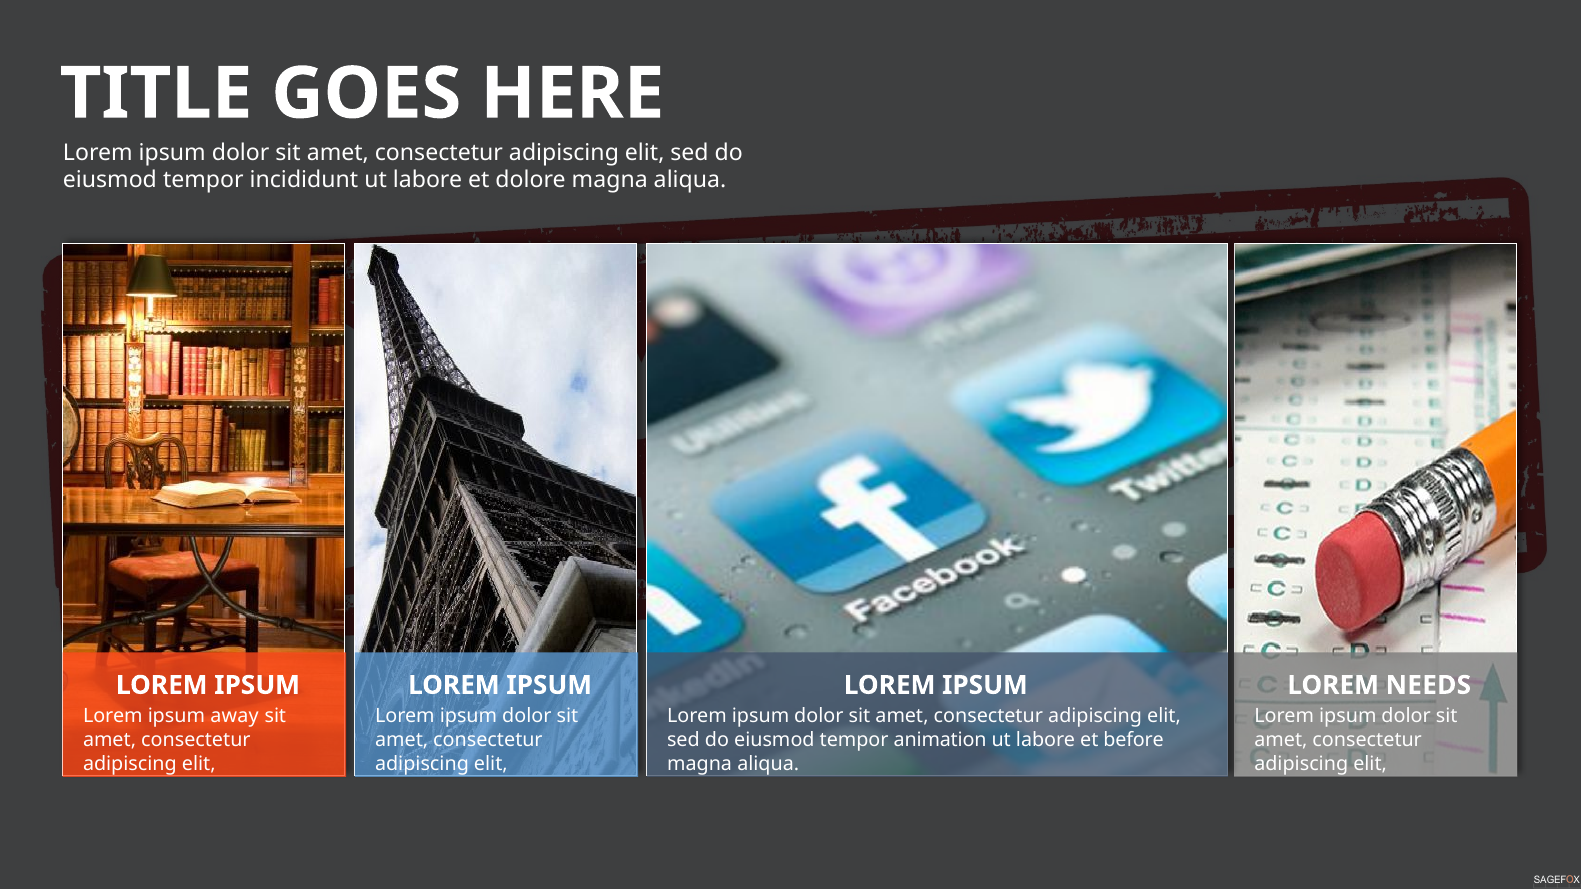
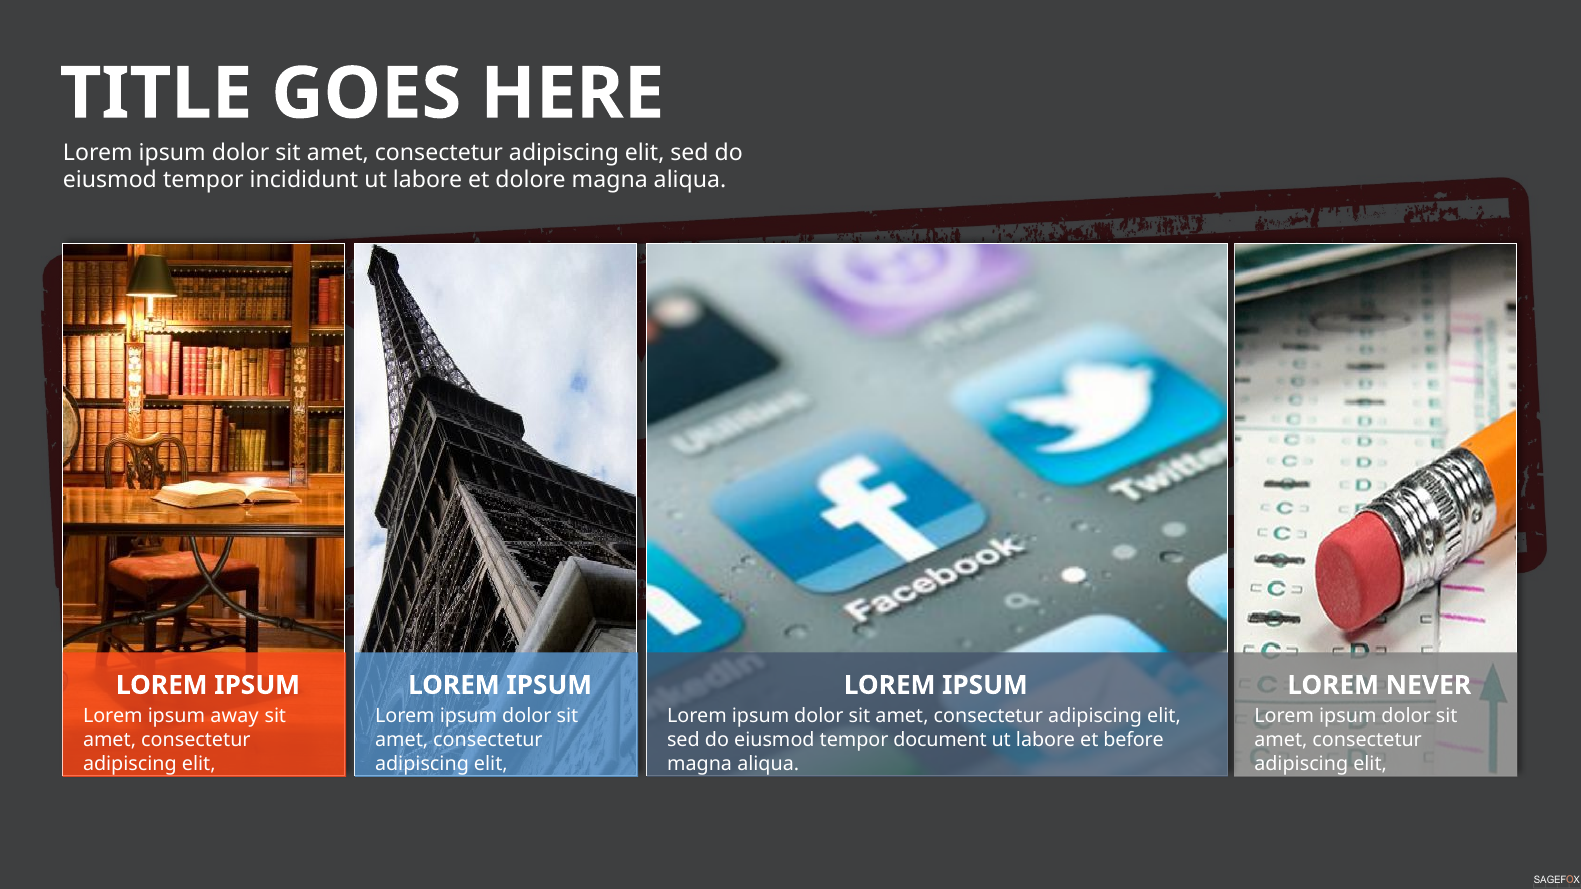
NEEDS: NEEDS -> NEVER (1428, 685)
animation: animation -> document (940, 740)
